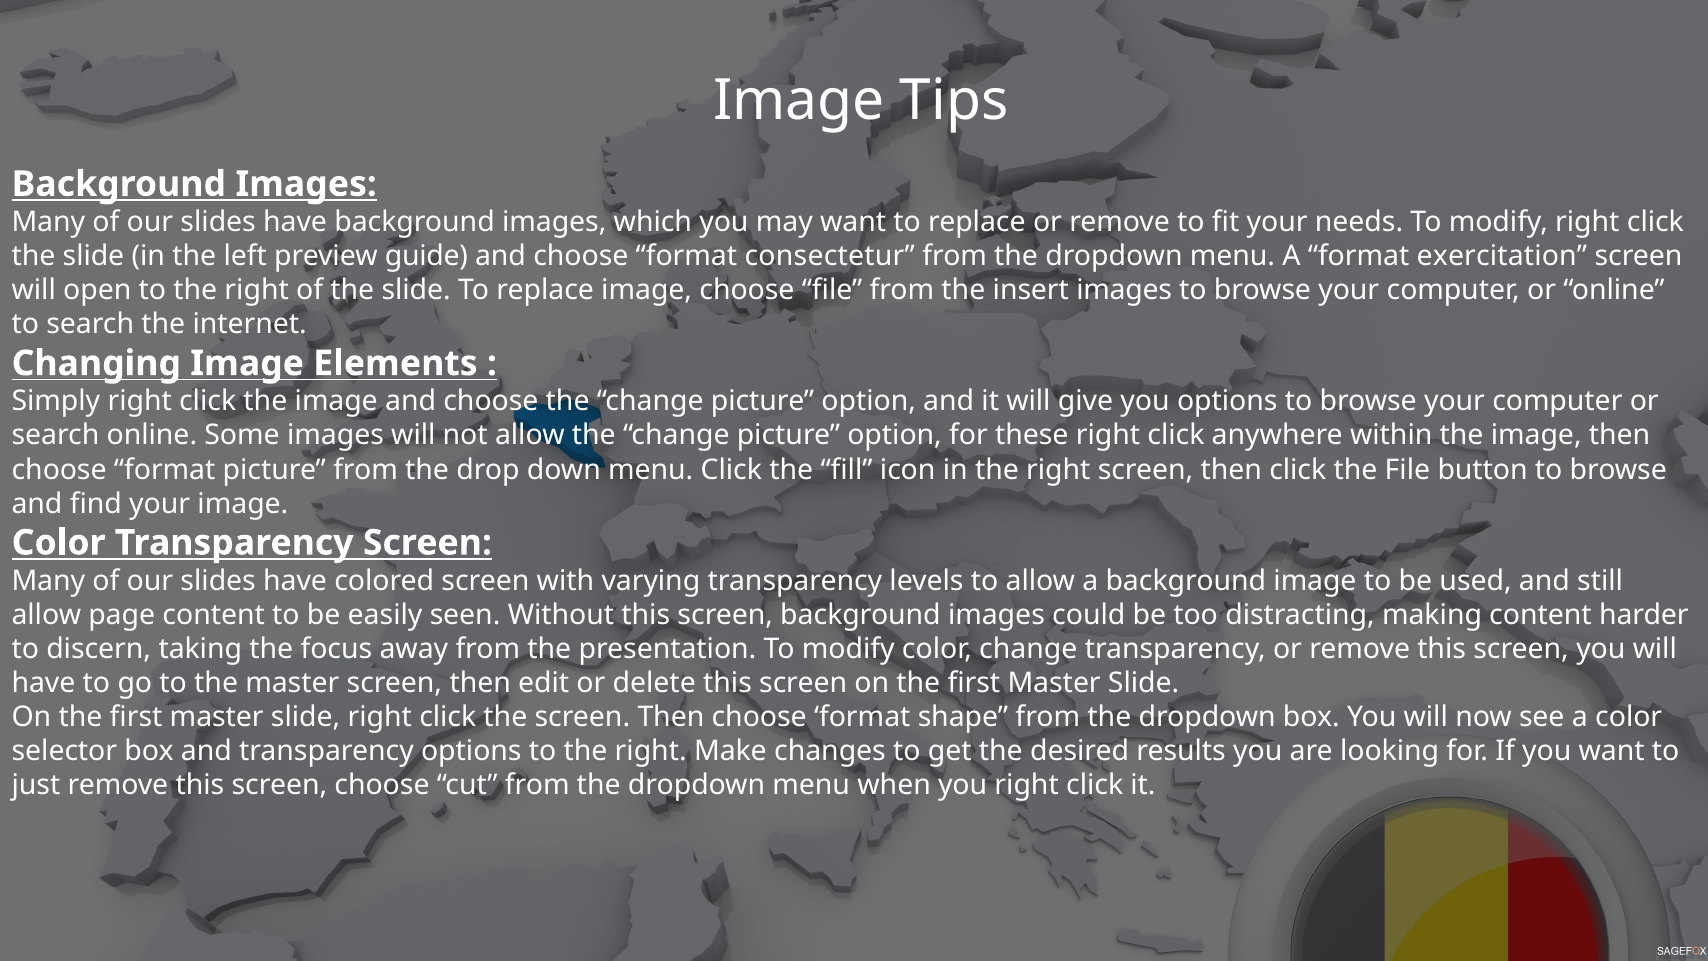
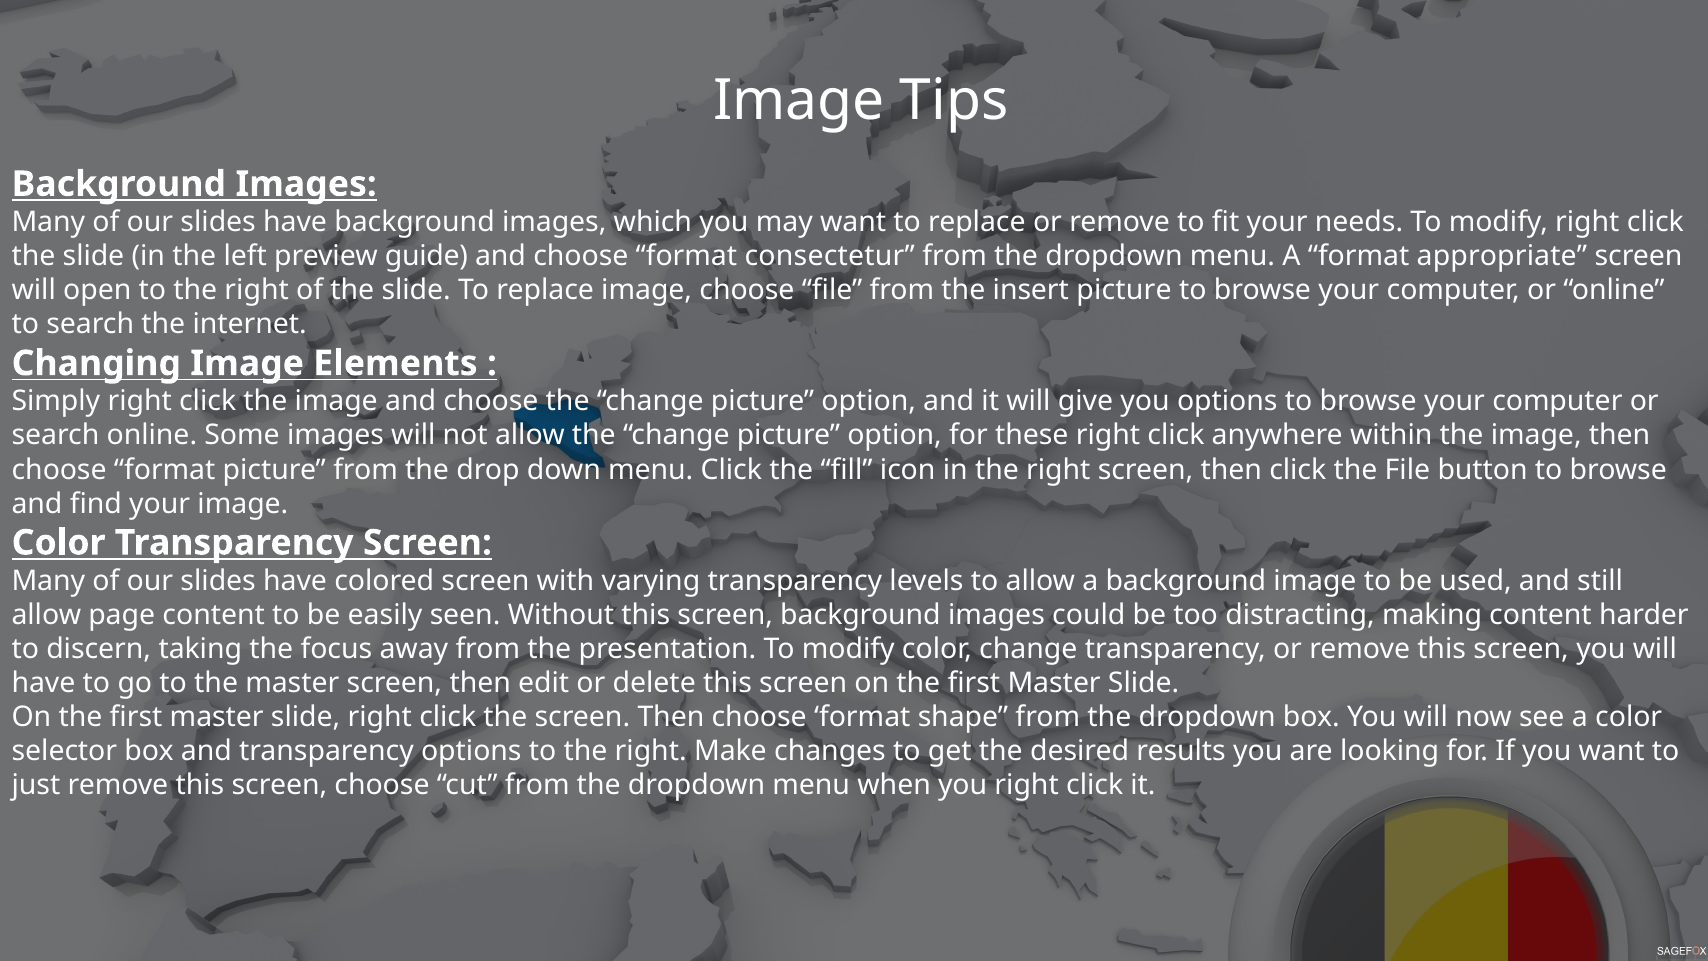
exercitation: exercitation -> appropriate (1502, 256)
insert images: images -> picture (1124, 290)
